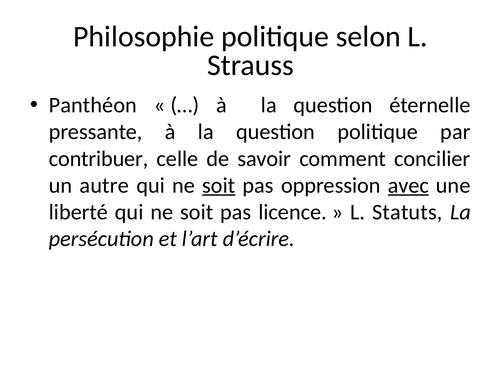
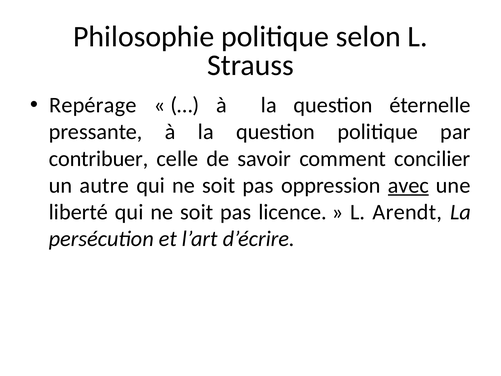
Panthéon: Panthéon -> Repérage (93, 105)
soit underline: present -> none (219, 185)
Statuts: Statuts -> Arendt (407, 212)
